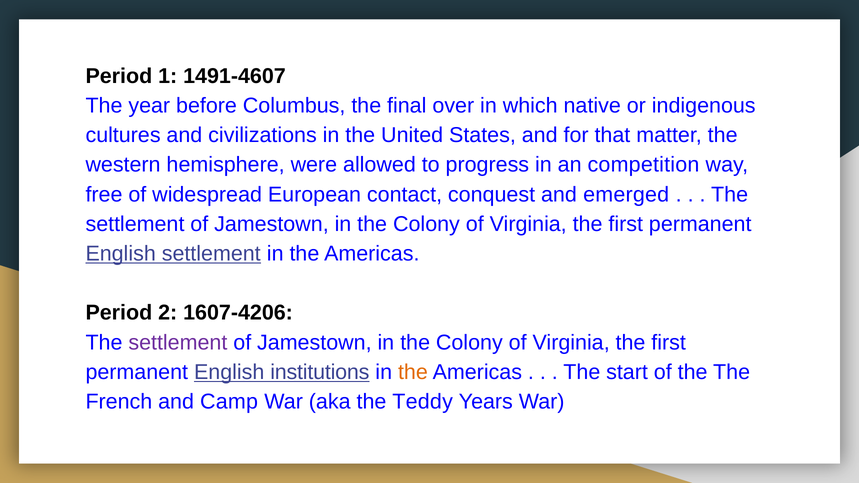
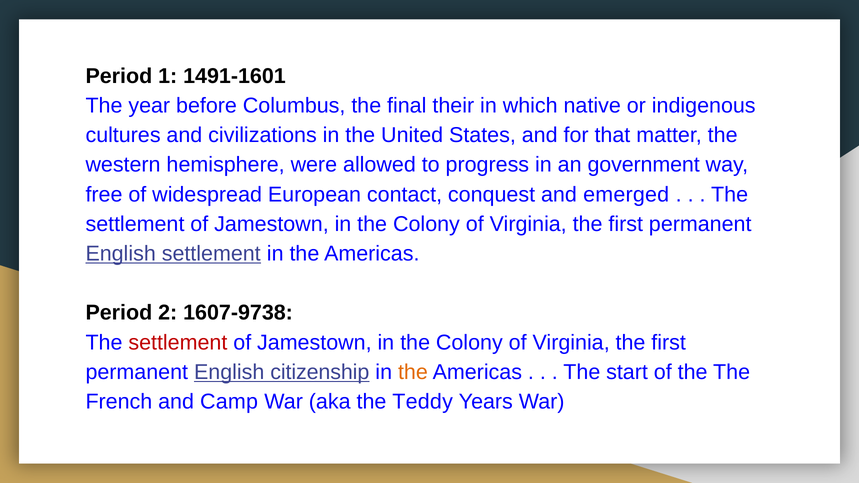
1491-4607: 1491-4607 -> 1491-1601 (234, 76)
over: over -> their (453, 106)
competition: competition -> government (644, 165)
1607-4206: 1607-4206 -> 1607-9738 (238, 313)
settlement colour: purple -> red (178, 343)
institutions: institutions -> citizenship (320, 372)
